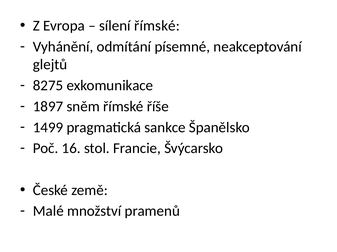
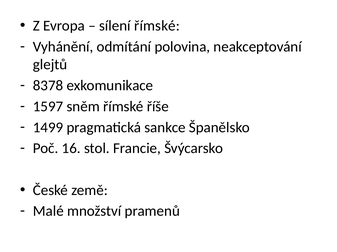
písemné: písemné -> polovina (182, 47)
8275: 8275 -> 8378 (48, 86)
1897: 1897 -> 1597 (48, 107)
